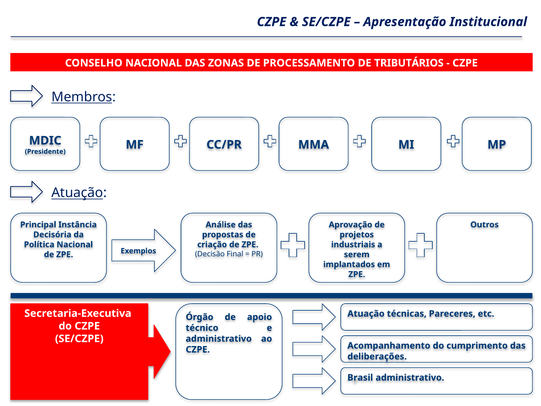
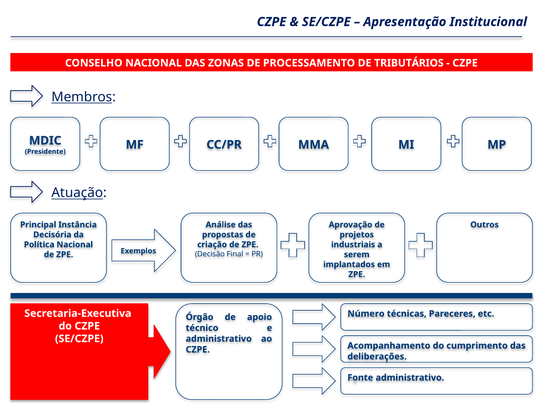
Atuação: Atuação -> Número (366, 313)
Brasil: Brasil -> Fonte (360, 377)
